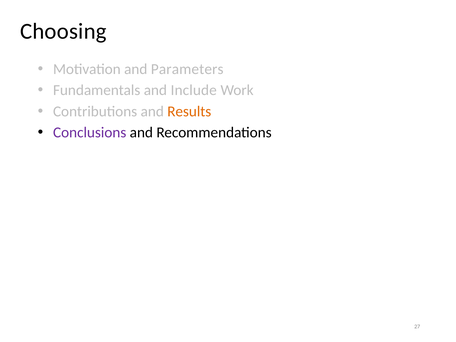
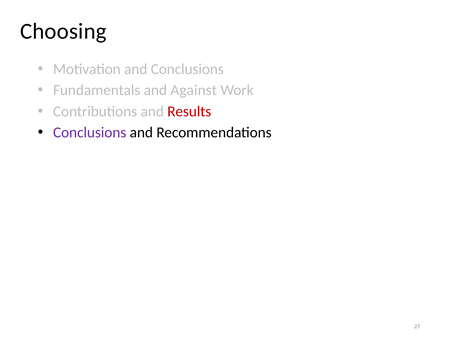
and Parameters: Parameters -> Conclusions (187, 69)
Include: Include -> Against (194, 90)
Results colour: orange -> red (189, 111)
